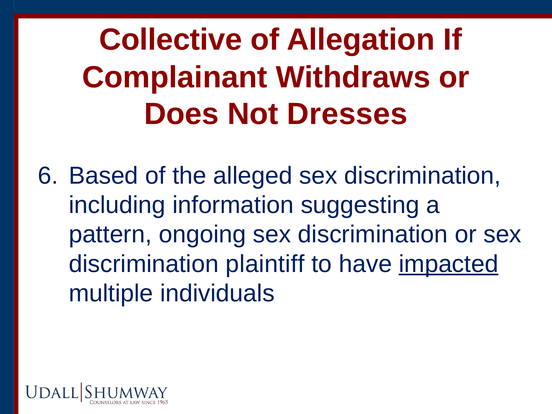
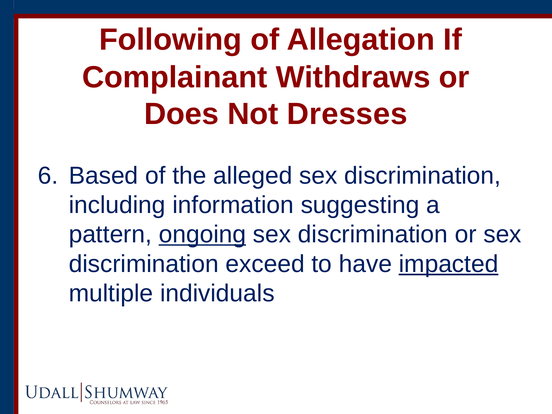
Collective: Collective -> Following (171, 40)
ongoing underline: none -> present (202, 235)
plaintiff: plaintiff -> exceed (265, 264)
